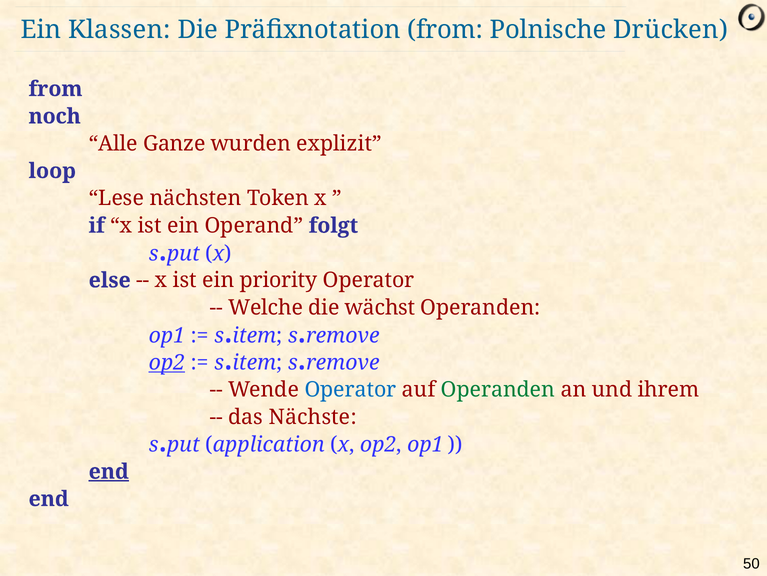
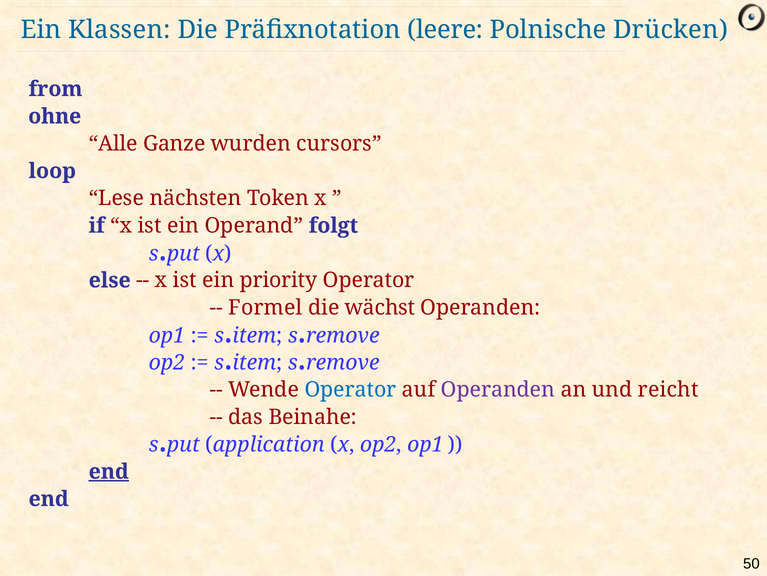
Präfixnotation from: from -> leere (445, 30)
noch: noch -> ohne (55, 116)
explizit: explizit -> cursors (339, 143)
Welche: Welche -> Formel (265, 307)
op2 underline: present -> none (167, 362)
Operanden colour: green -> purple (498, 389)
ihrem: ihrem -> reicht (668, 389)
Nächste: Nächste -> Beinahe (313, 416)
